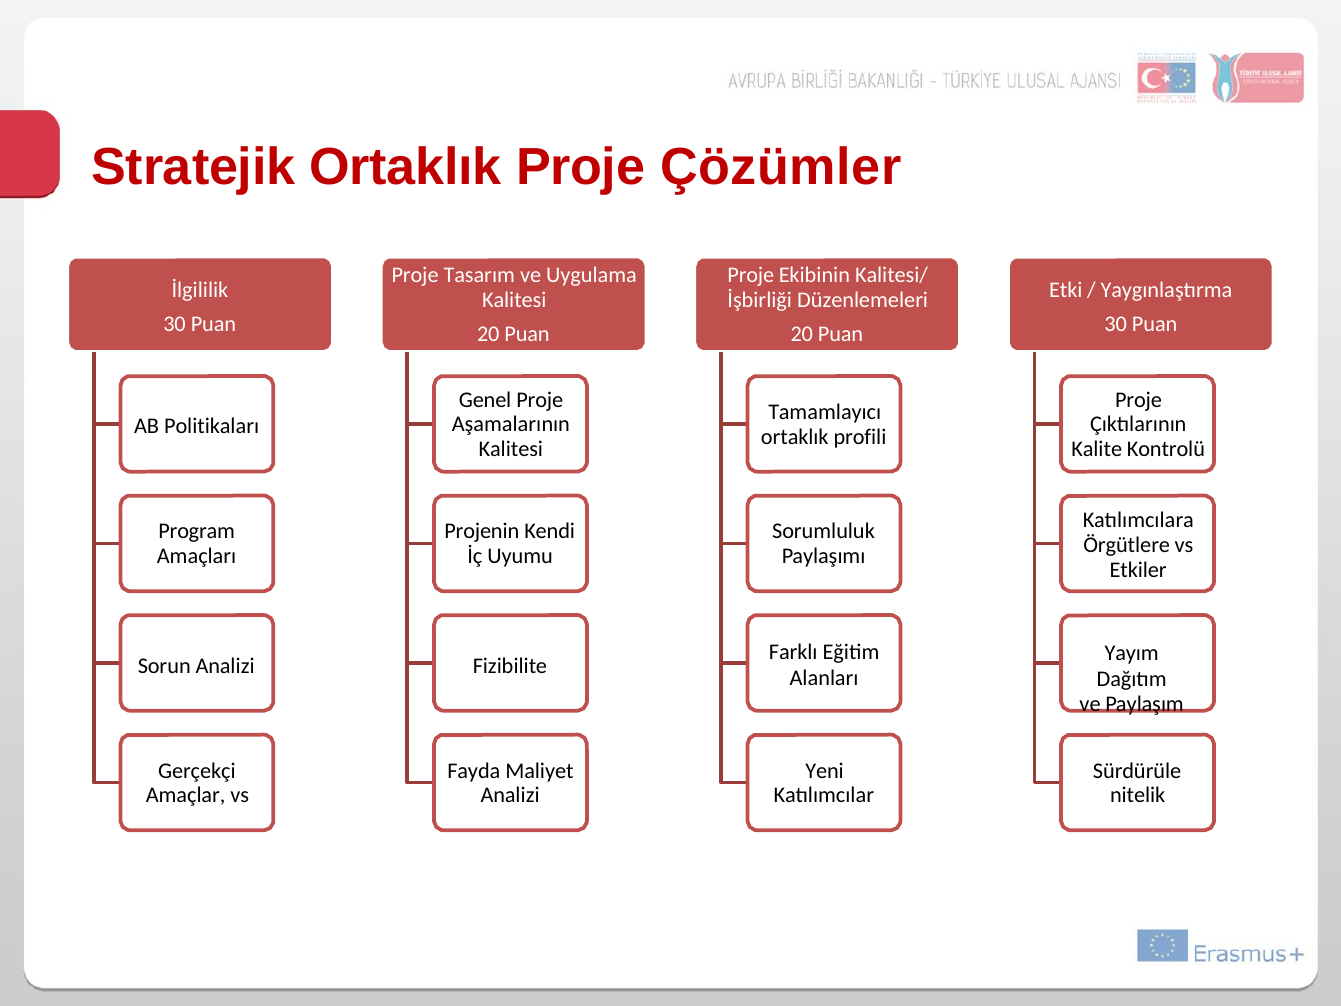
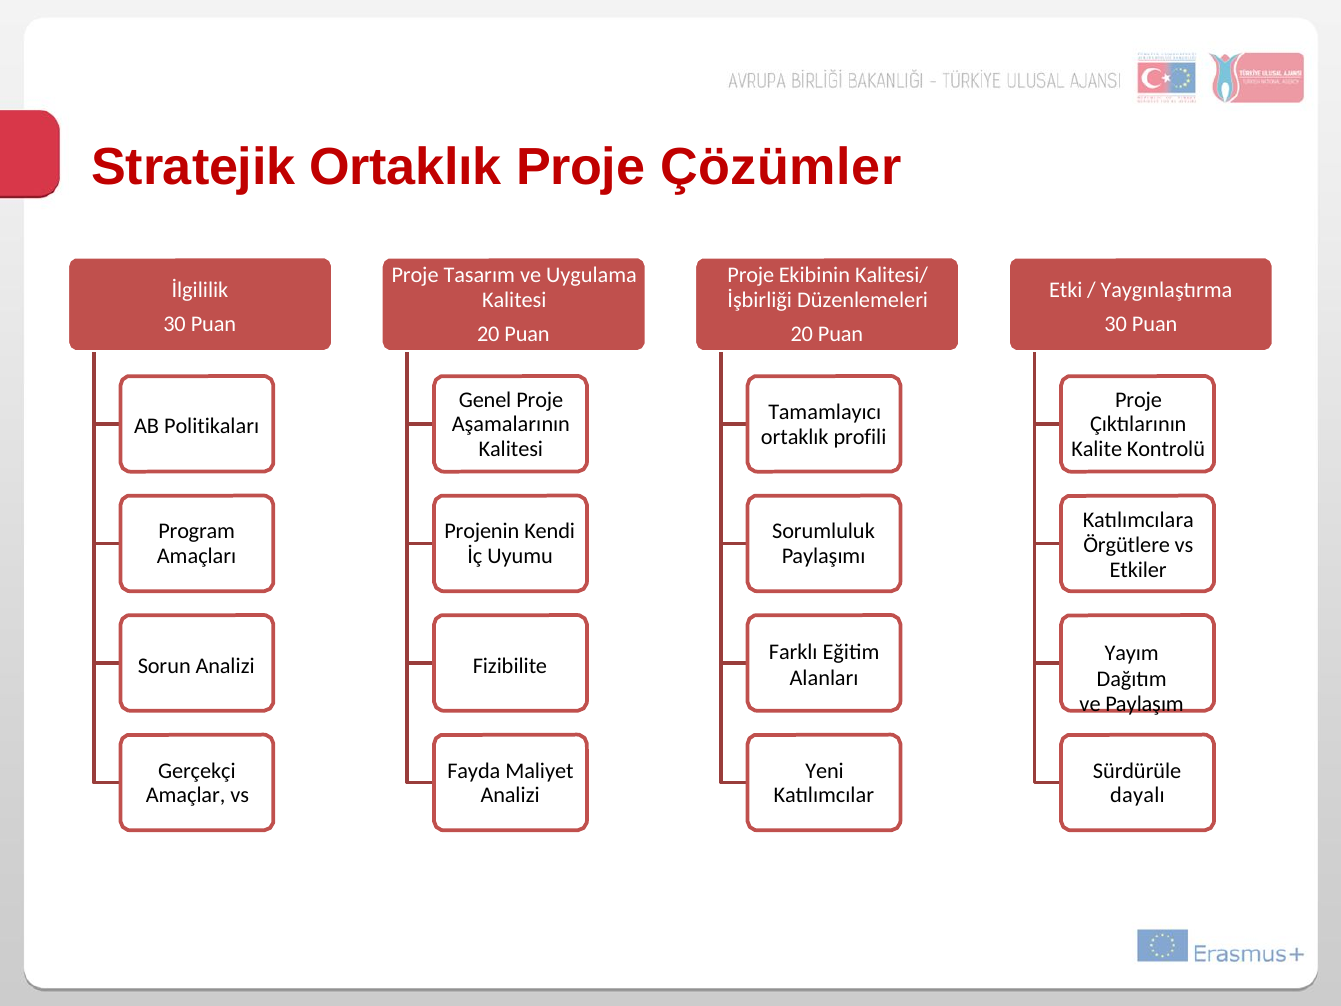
nitelik: nitelik -> dayalı (1137, 795)
